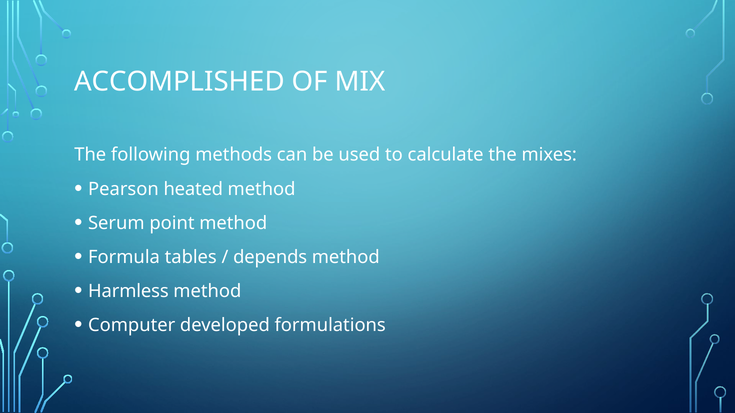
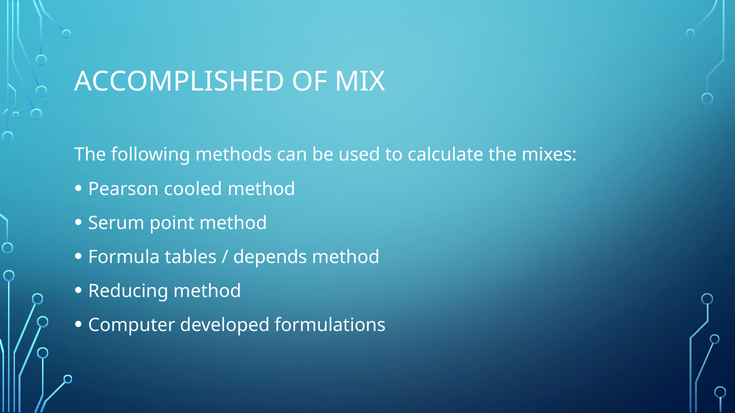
heated: heated -> cooled (193, 189)
Harmless: Harmless -> Reducing (128, 292)
